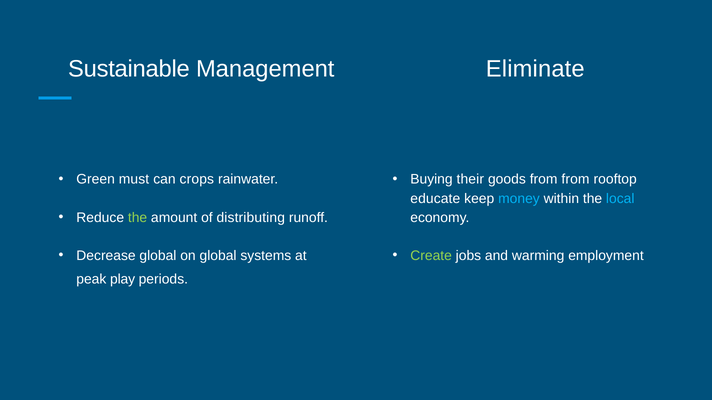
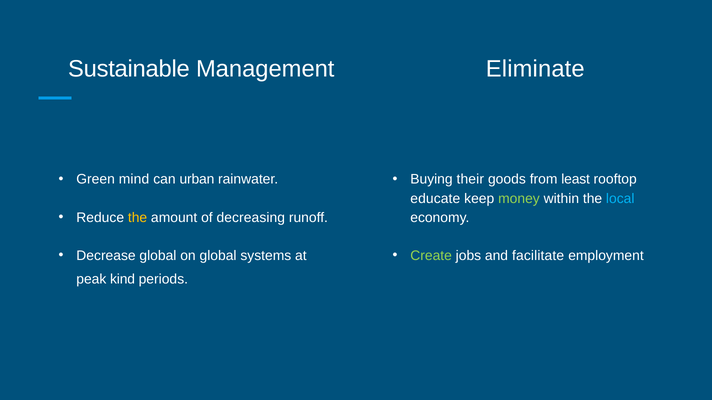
must: must -> mind (134, 180)
crops: crops -> urban (197, 180)
from from: from -> least (576, 180)
money colour: light blue -> light green (519, 199)
the colour: light green -> yellow (138, 218)
distributing: distributing -> decreasing (251, 218)
warming: warming -> facilitate (538, 256)
play: play -> kind (123, 280)
